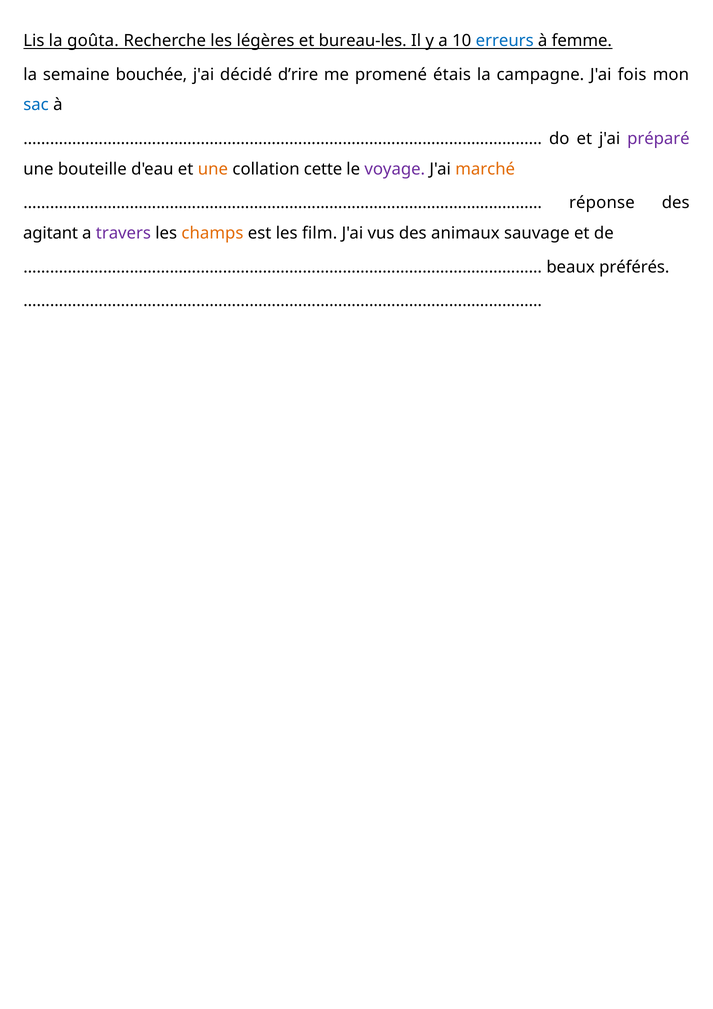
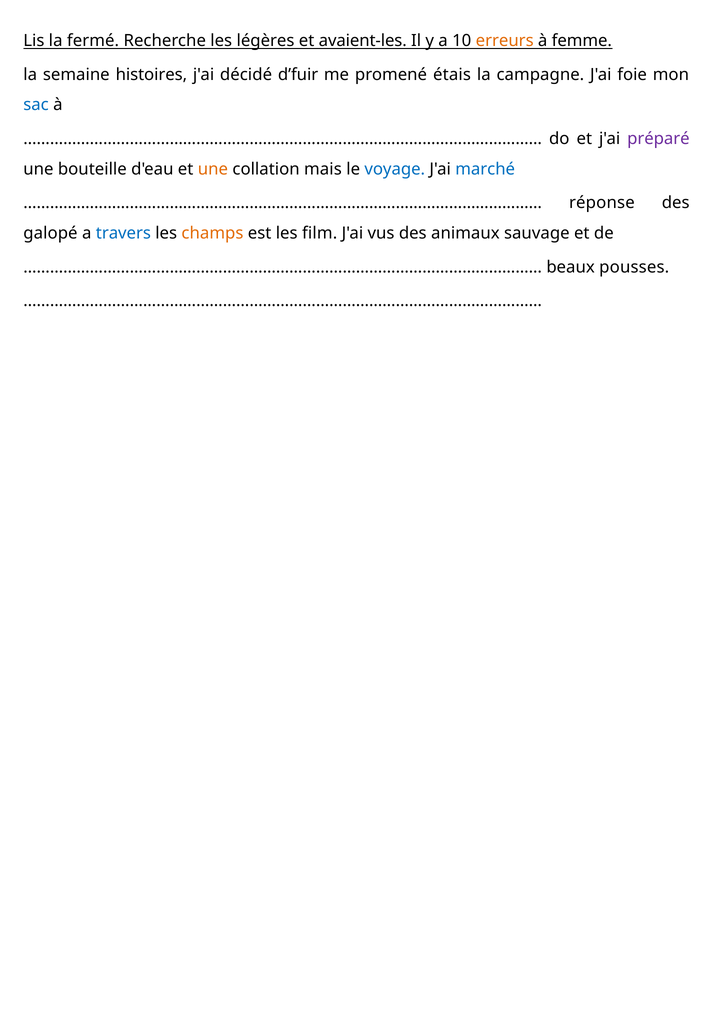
goûta: goûta -> fermé (93, 41)
bureau-les: bureau-les -> avaient-les (363, 41)
erreurs colour: blue -> orange (505, 41)
bouchée: bouchée -> histoires (151, 75)
d’rire: d’rire -> d’fuir (298, 75)
fois: fois -> foie (632, 75)
cette: cette -> mais (323, 169)
voyage colour: purple -> blue (395, 169)
marché colour: orange -> blue (485, 169)
agitant: agitant -> galopé (50, 233)
travers colour: purple -> blue (123, 233)
préférés: préférés -> pousses (634, 267)
